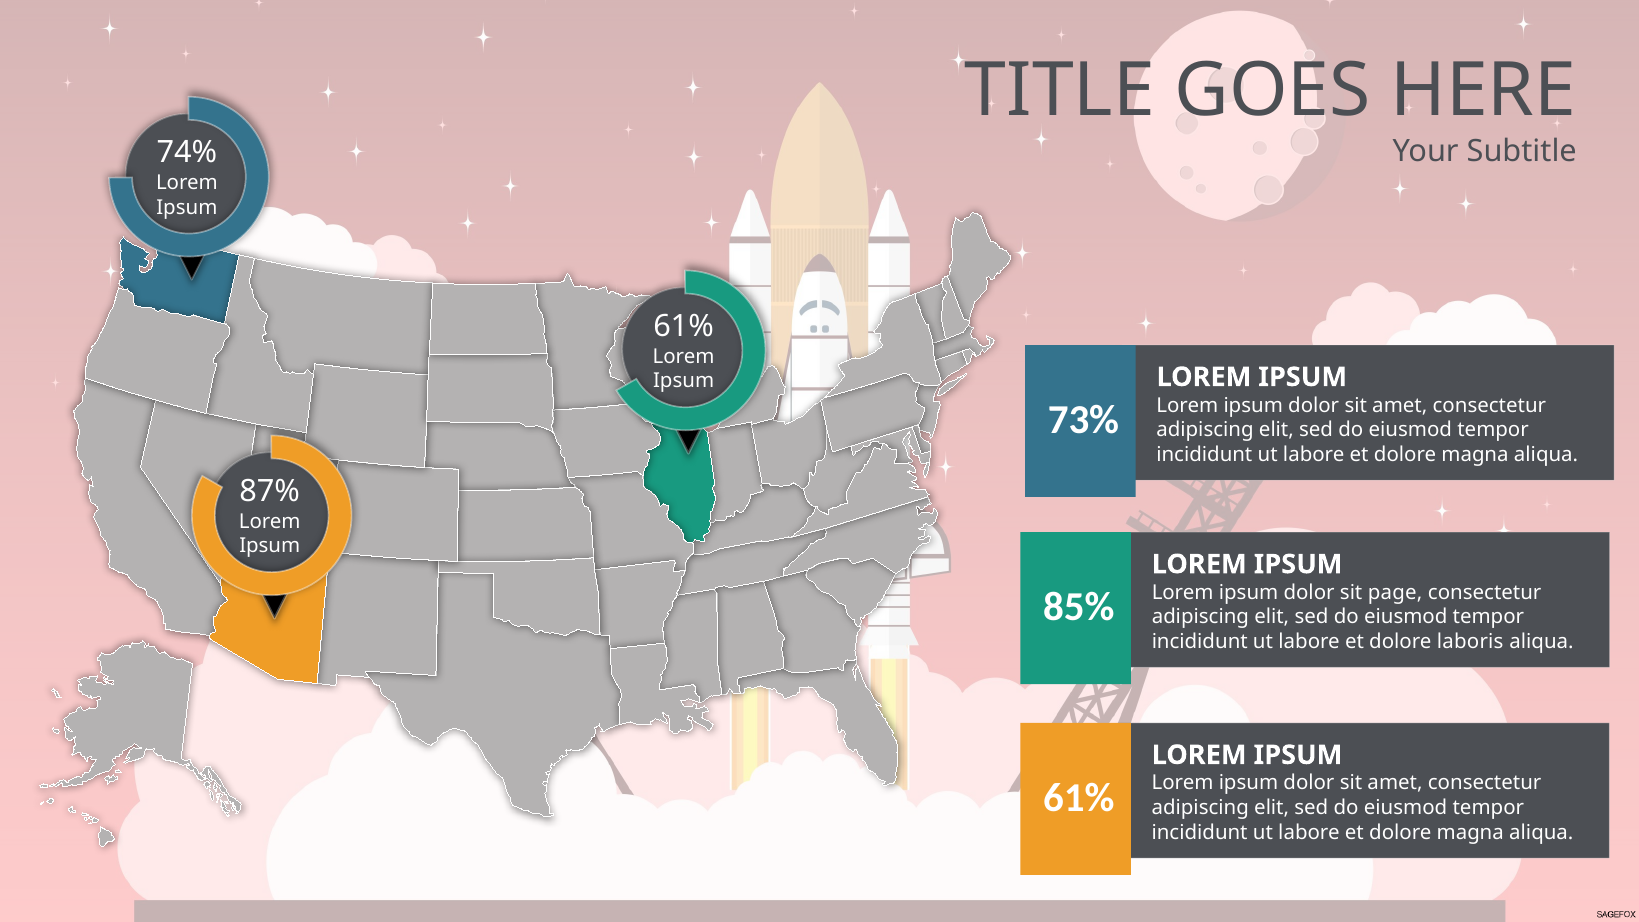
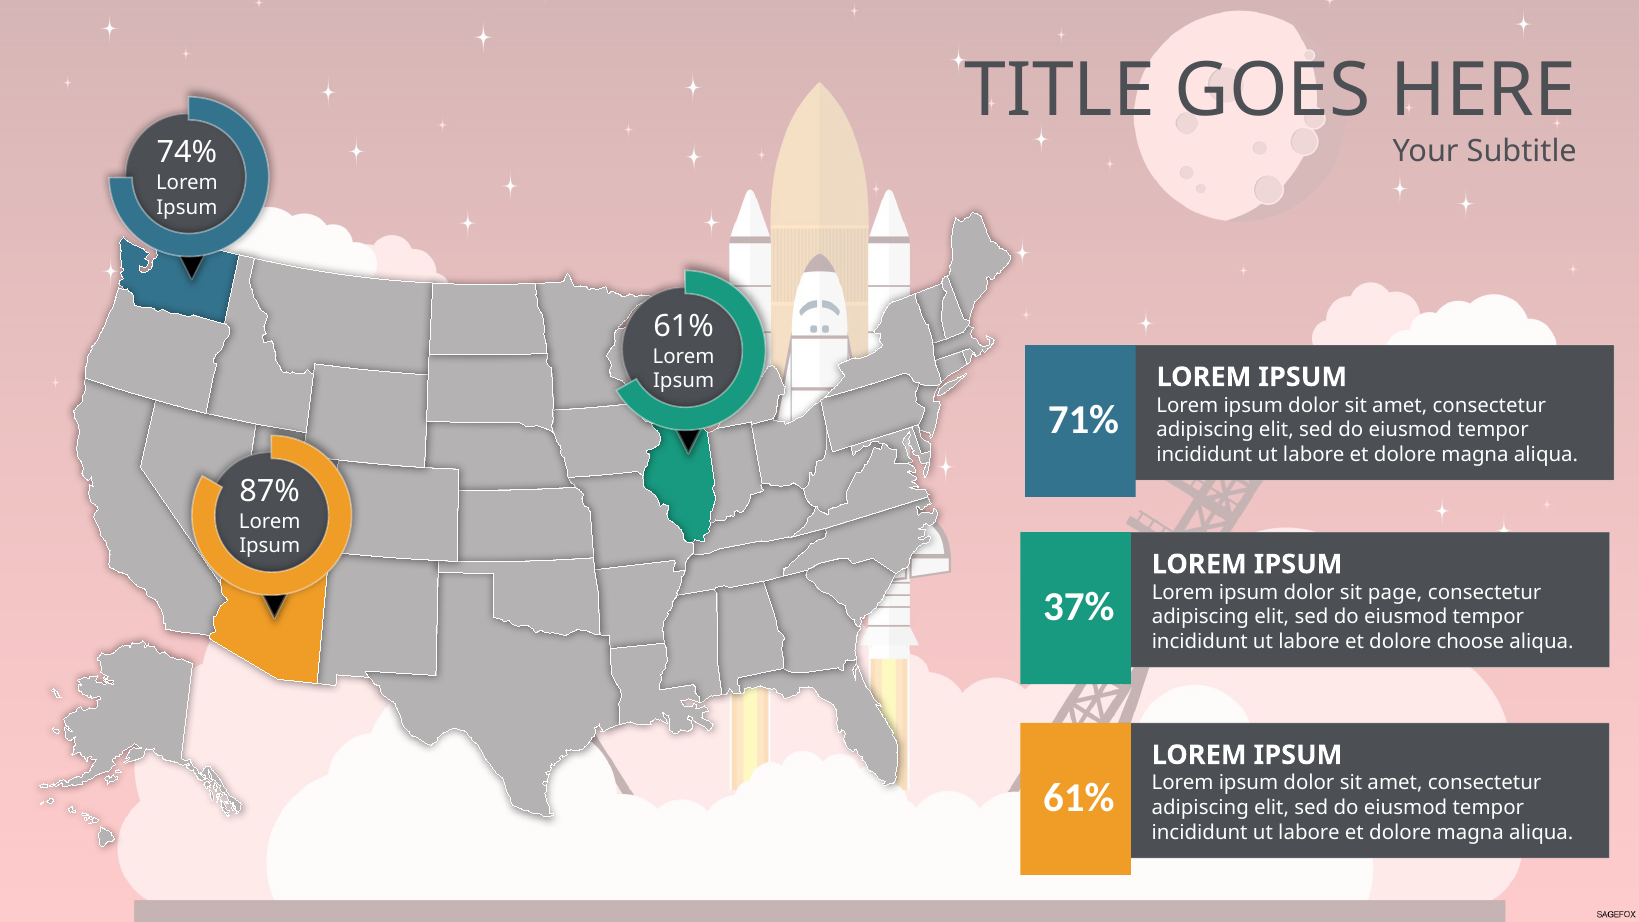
73%: 73% -> 71% (1083, 420)
85%: 85% -> 37% (1079, 607)
laboris: laboris -> choose (1470, 642)
